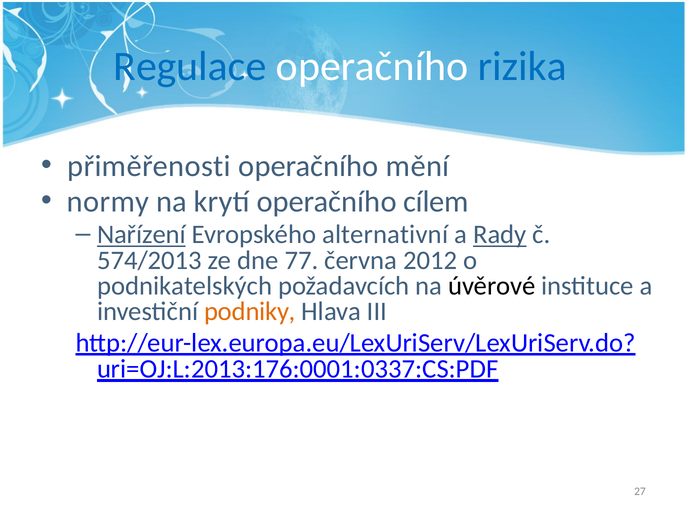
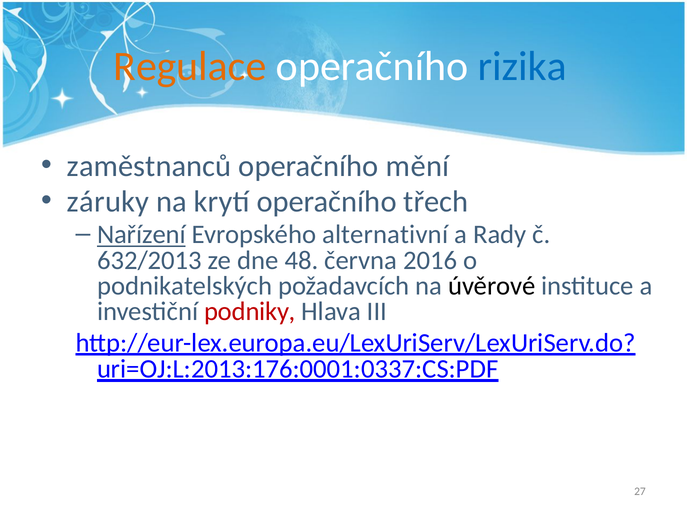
Regulace colour: blue -> orange (190, 67)
přiměřenosti: přiměřenosti -> zaměstnanců (149, 166)
normy: normy -> záruky (108, 202)
cílem: cílem -> třech (436, 202)
Rady underline: present -> none (500, 235)
574/2013: 574/2013 -> 632/2013 (149, 260)
77: 77 -> 48 (301, 260)
2012: 2012 -> 2016 (430, 260)
podniky colour: orange -> red (250, 312)
